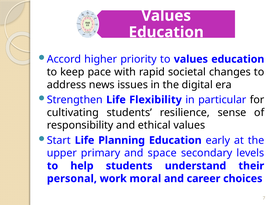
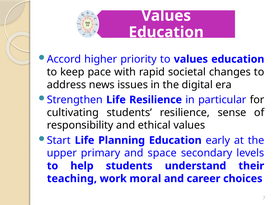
Life Flexibility: Flexibility -> Resilience (156, 100)
personal: personal -> teaching (72, 178)
